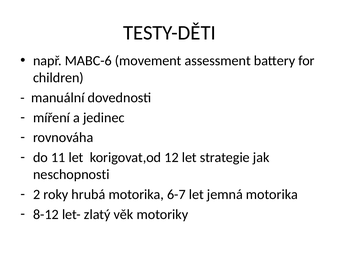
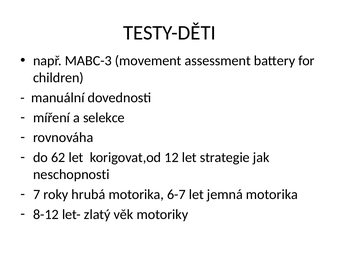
MABC-6: MABC-6 -> MABC-3 (88, 61)
jedinec: jedinec -> selekce (104, 118)
11: 11 -> 62 (58, 158)
2: 2 -> 7 (37, 195)
